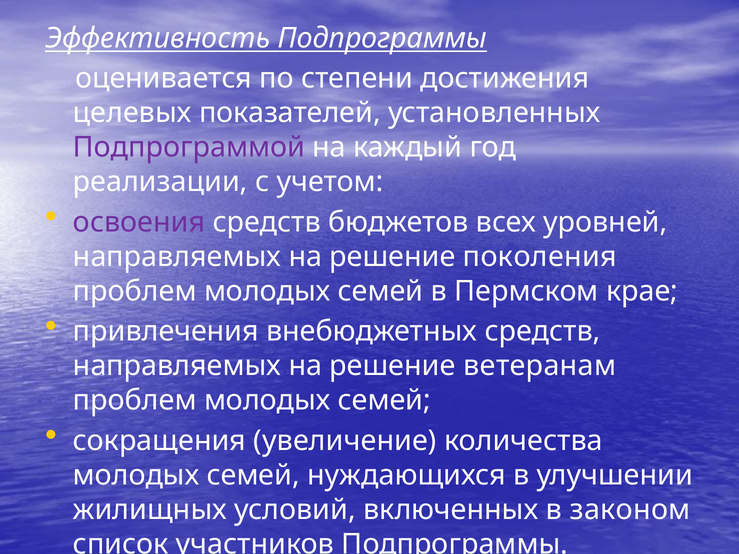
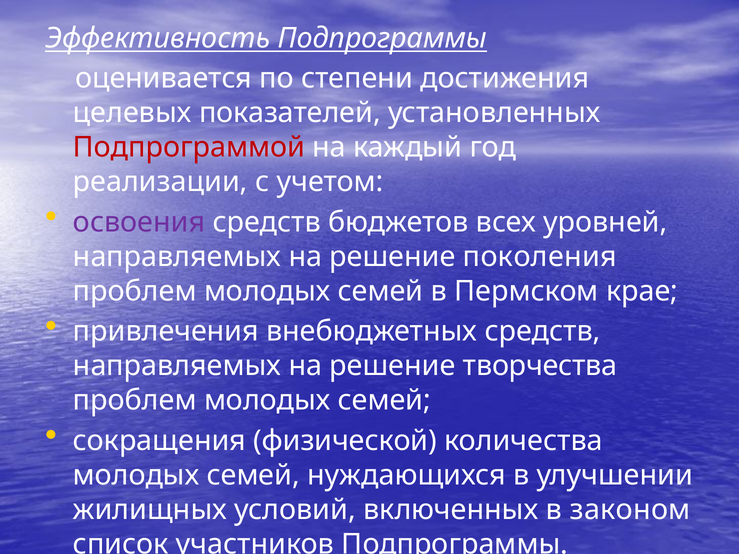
Подпрограммой colour: purple -> red (189, 148)
ветеранам: ветеранам -> творчества (540, 366)
увеличение: увеличение -> физической (345, 441)
